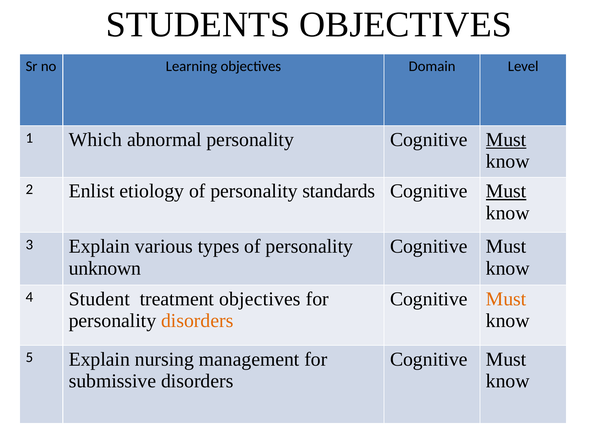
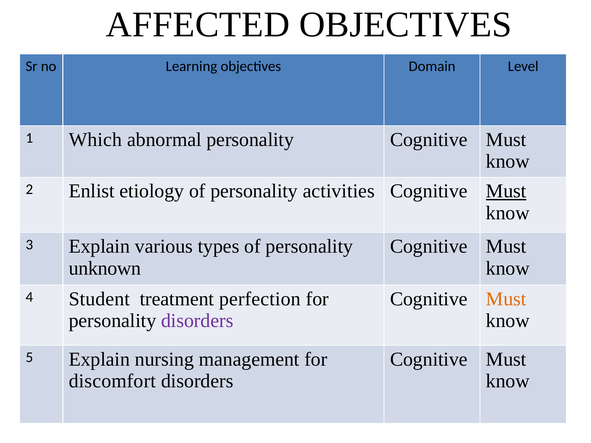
STUDENTS: STUDENTS -> AFFECTED (198, 25)
Must underline: present -> none (506, 140)
standards: standards -> activities (339, 191)
treatment objectives: objectives -> perfection (260, 299)
disorders colour: orange -> purple (197, 321)
submissive: submissive -> discomfort (112, 381)
